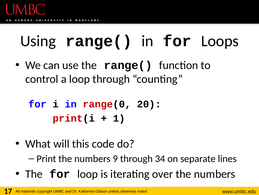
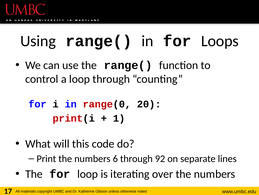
9: 9 -> 6 (115, 158)
34: 34 -> 92 (160, 158)
